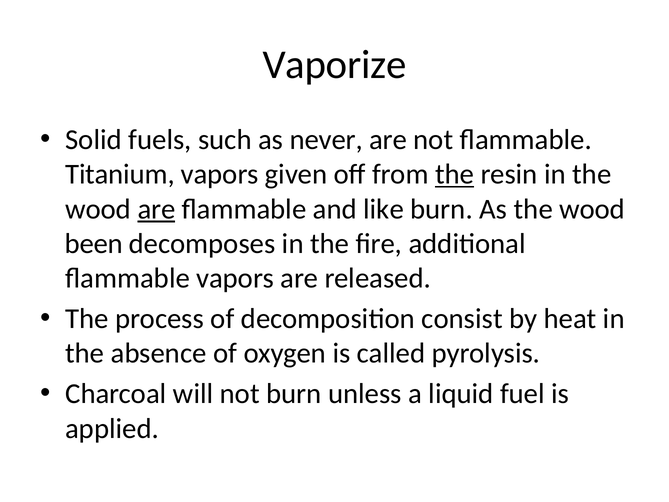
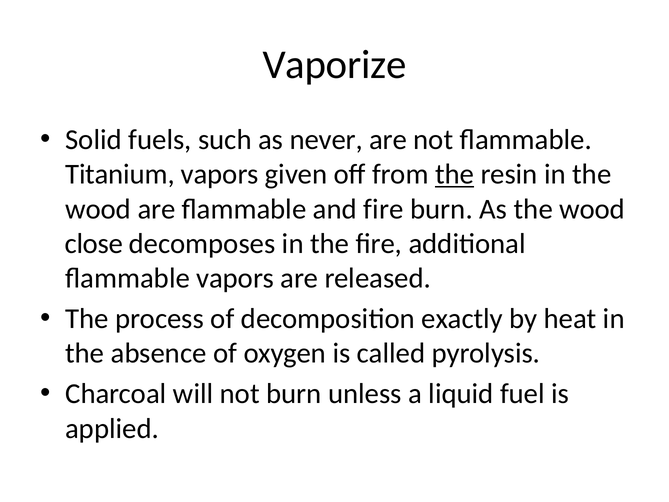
are underline: present -> none (156, 209)
and like: like -> fire (384, 209)
been: been -> close (94, 243)
consist: consist -> exactly (462, 319)
